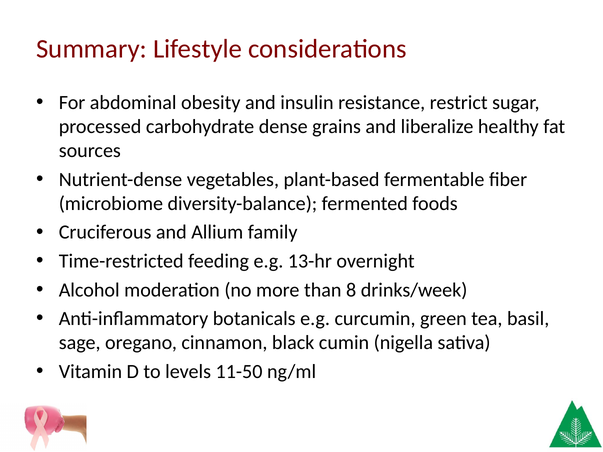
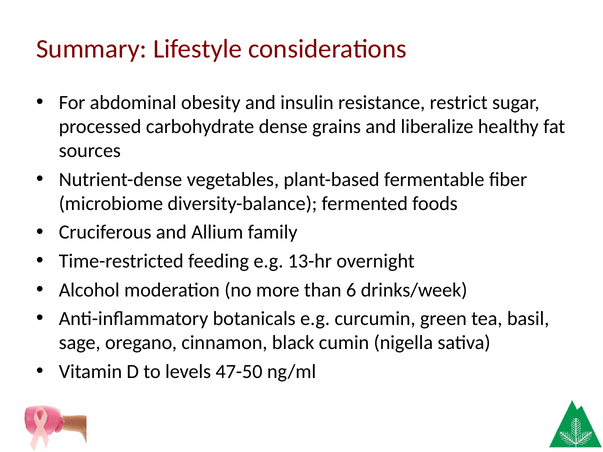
8: 8 -> 6 (351, 290)
11-50: 11-50 -> 47-50 (239, 372)
